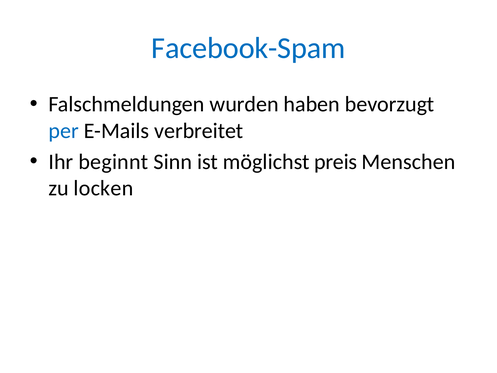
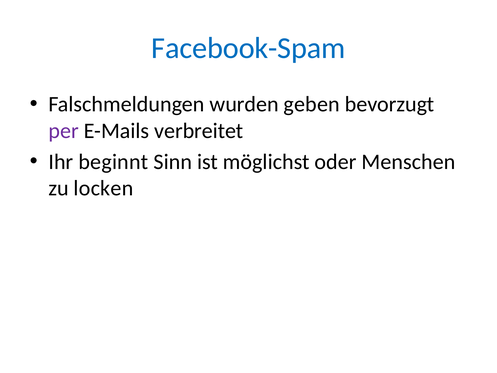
haben: haben -> geben (312, 104)
per colour: blue -> purple (64, 131)
preis: preis -> oder (335, 162)
